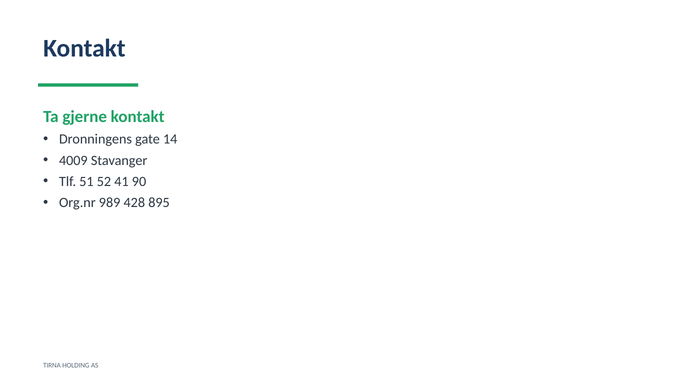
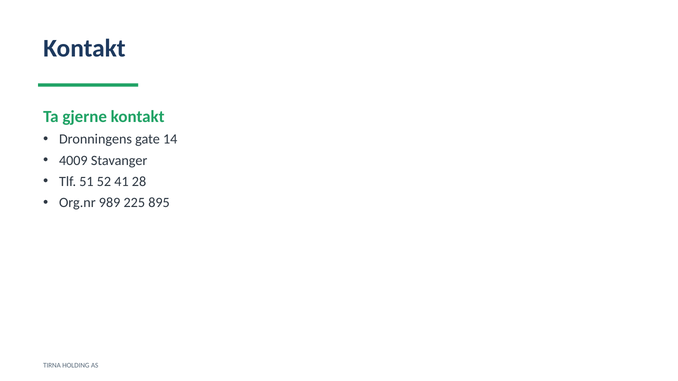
90: 90 -> 28 (139, 182)
428: 428 -> 225 (134, 203)
